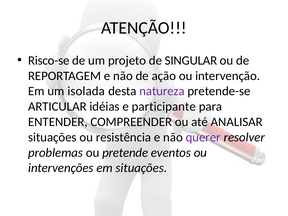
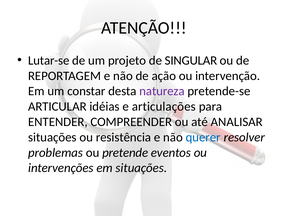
Risco-se: Risco-se -> Lutar-se (49, 60)
isolada: isolada -> constar (86, 91)
participante: participante -> articulações (164, 107)
querer colour: purple -> blue (203, 137)
